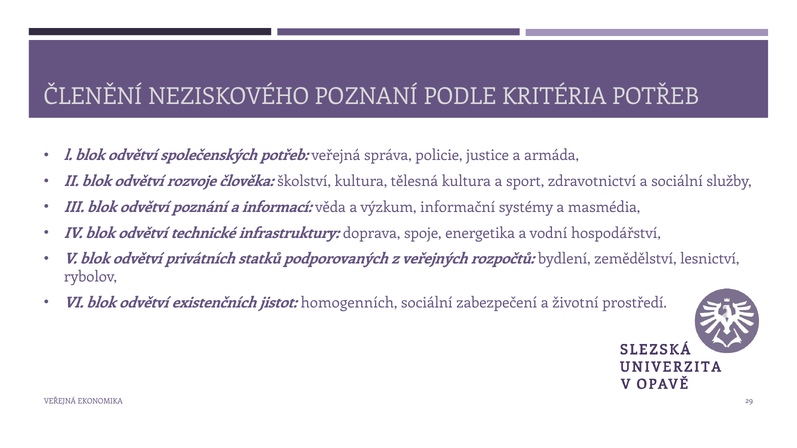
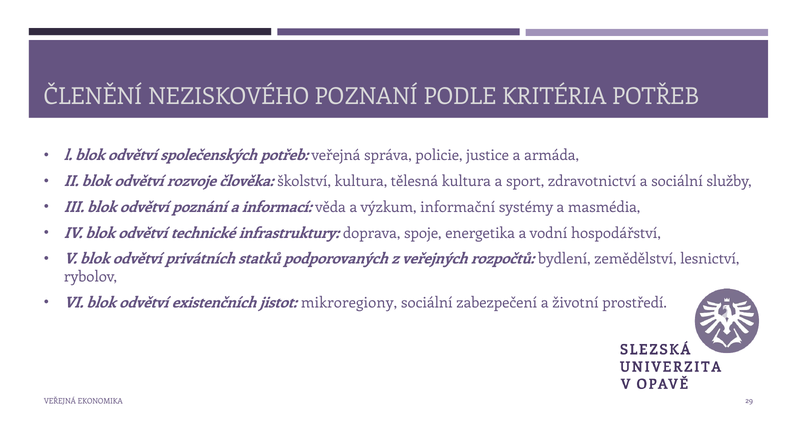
homogenních: homogenních -> mikroregiony (349, 303)
